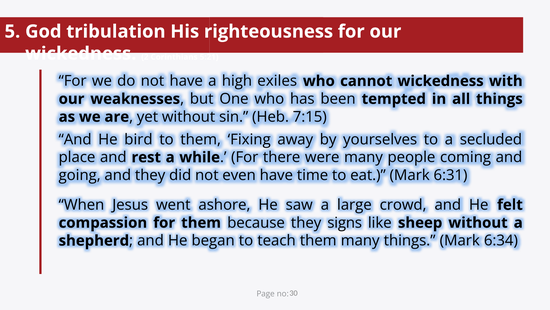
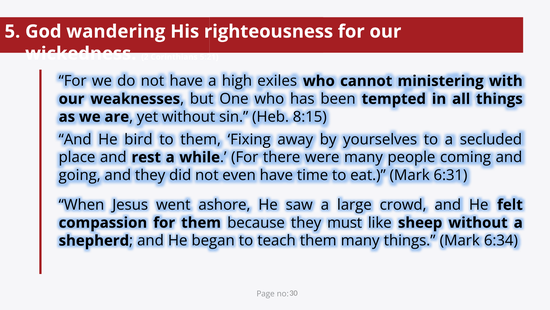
tribulation: tribulation -> wandering (116, 32)
cannot wickedness: wickedness -> ministering (441, 81)
7:15: 7:15 -> 8:15 (310, 117)
signs: signs -> must (345, 223)
